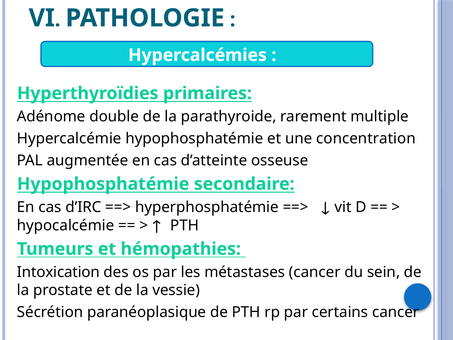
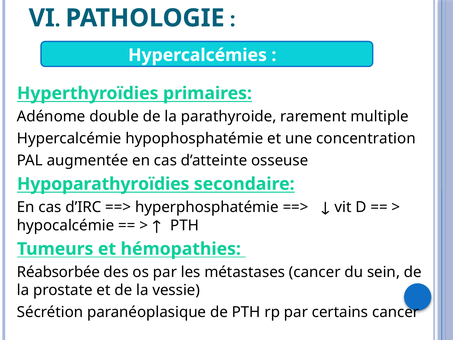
Hypophosphatémie: Hypophosphatémie -> Hypoparathyroïdies (103, 184)
Intoxication: Intoxication -> Réabsorbée (58, 272)
